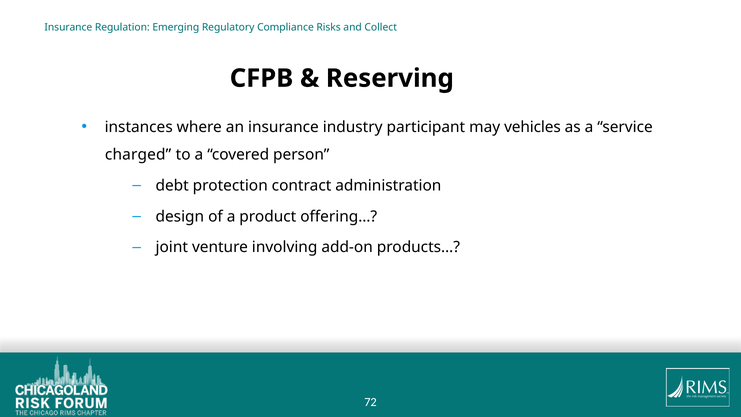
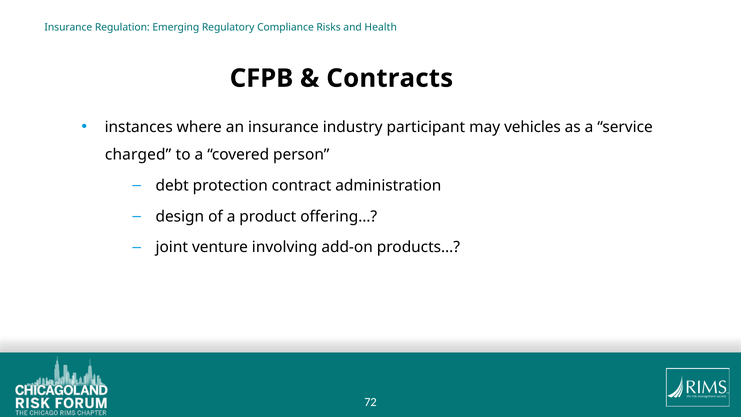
Collect: Collect -> Health (381, 27)
Reserving: Reserving -> Contracts (390, 78)
